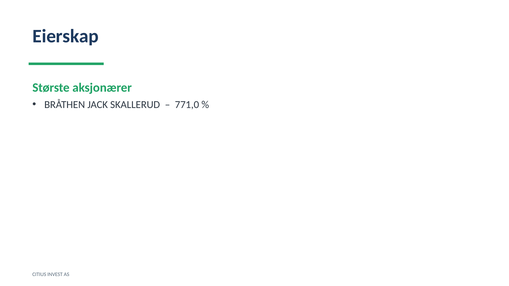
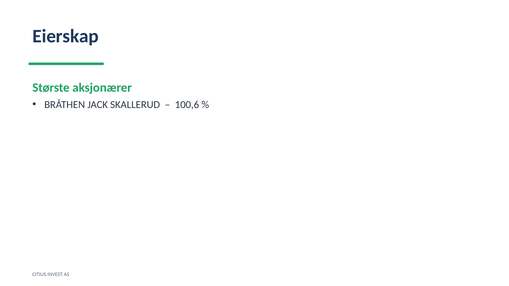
771,0: 771,0 -> 100,6 (187, 105)
